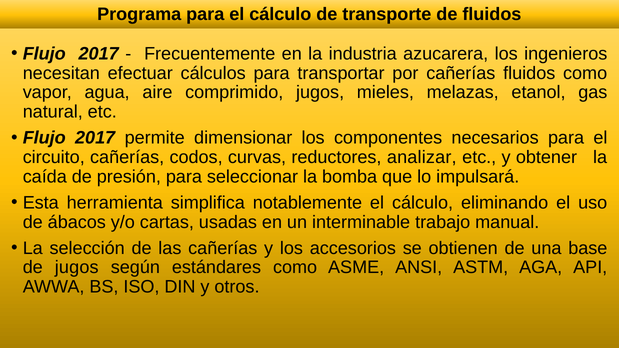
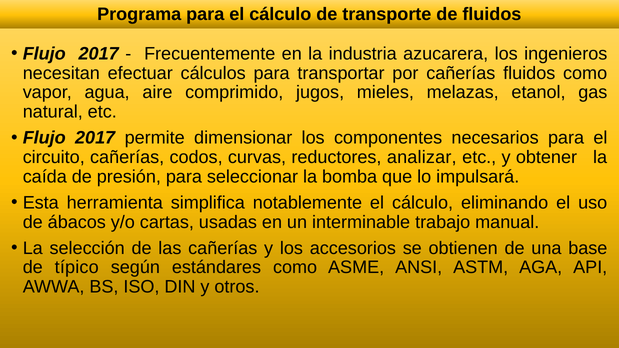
de jugos: jugos -> típico (77, 268)
